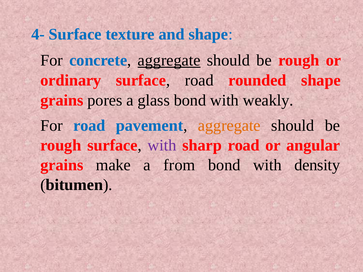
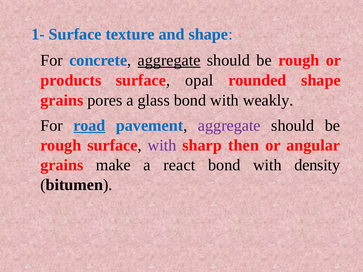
4-: 4- -> 1- (38, 34)
ordinary: ordinary -> products (71, 80)
surface road: road -> opal (199, 80)
road underline: none -> present (89, 126)
aggregate colour: orange -> purple (229, 126)
sharp road: road -> then (244, 146)
from: from -> react (179, 165)
